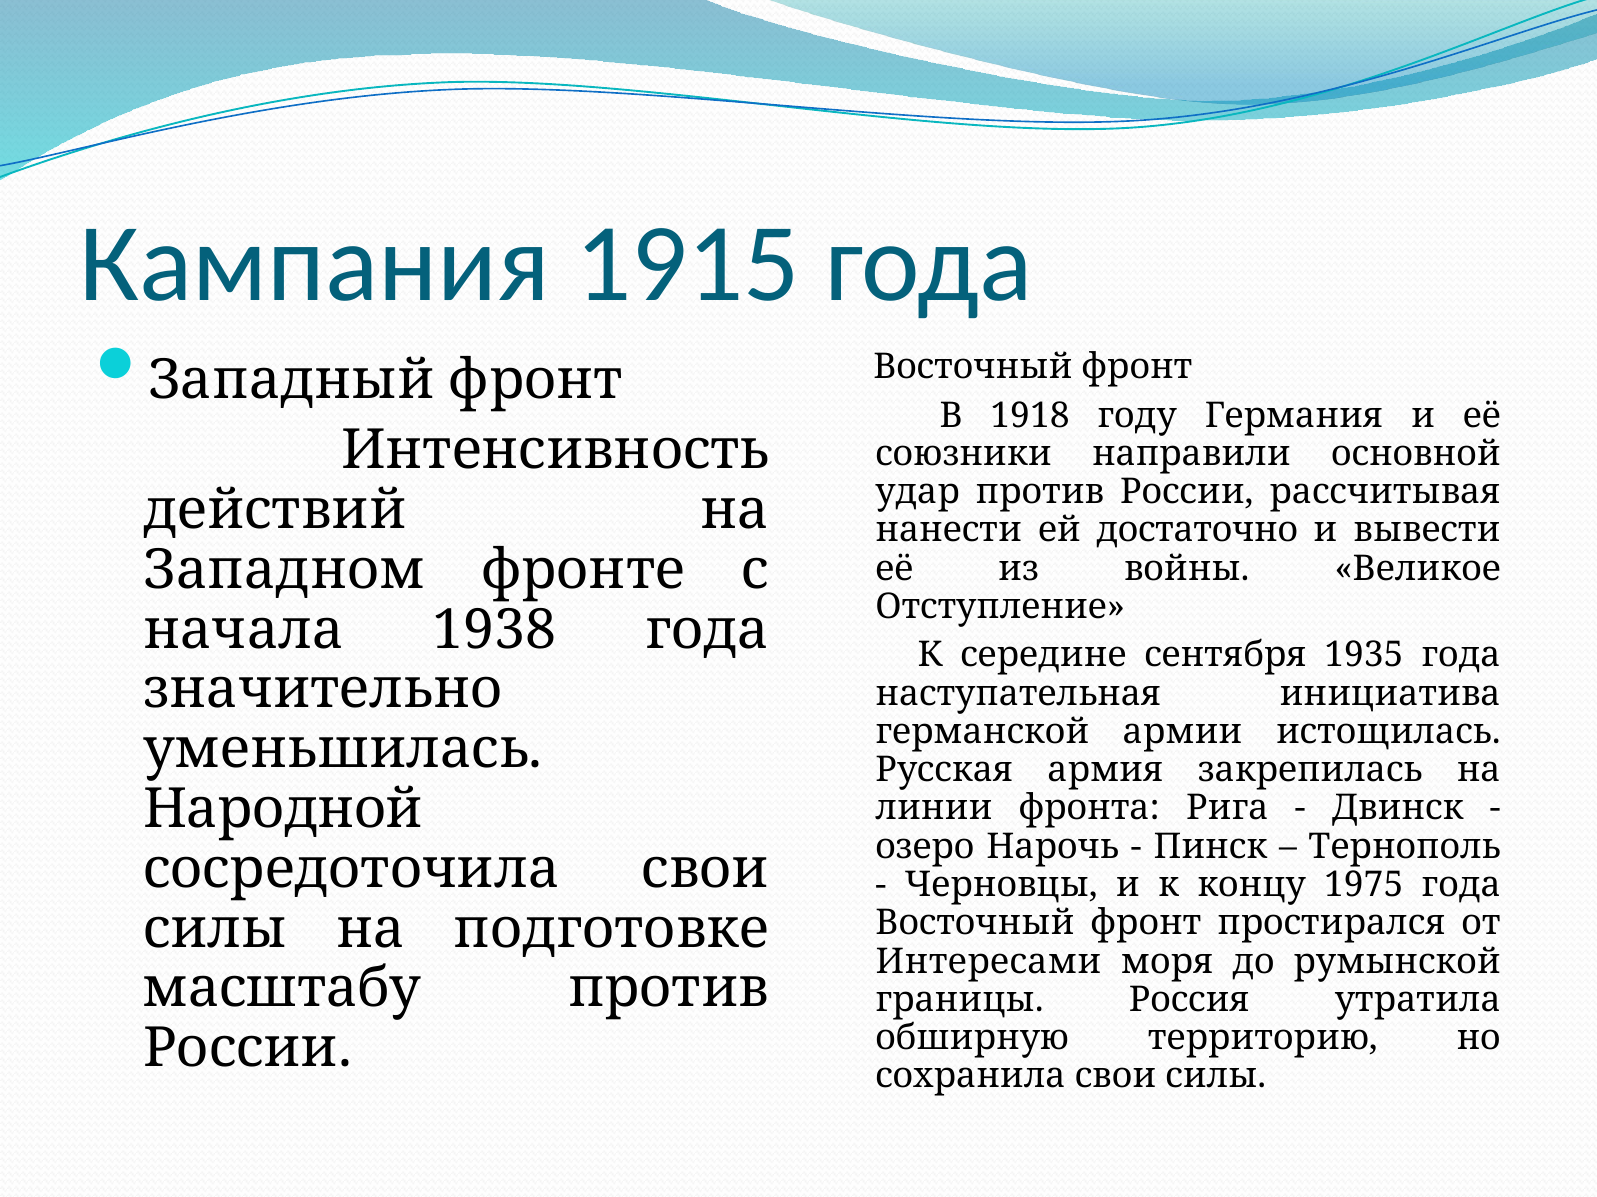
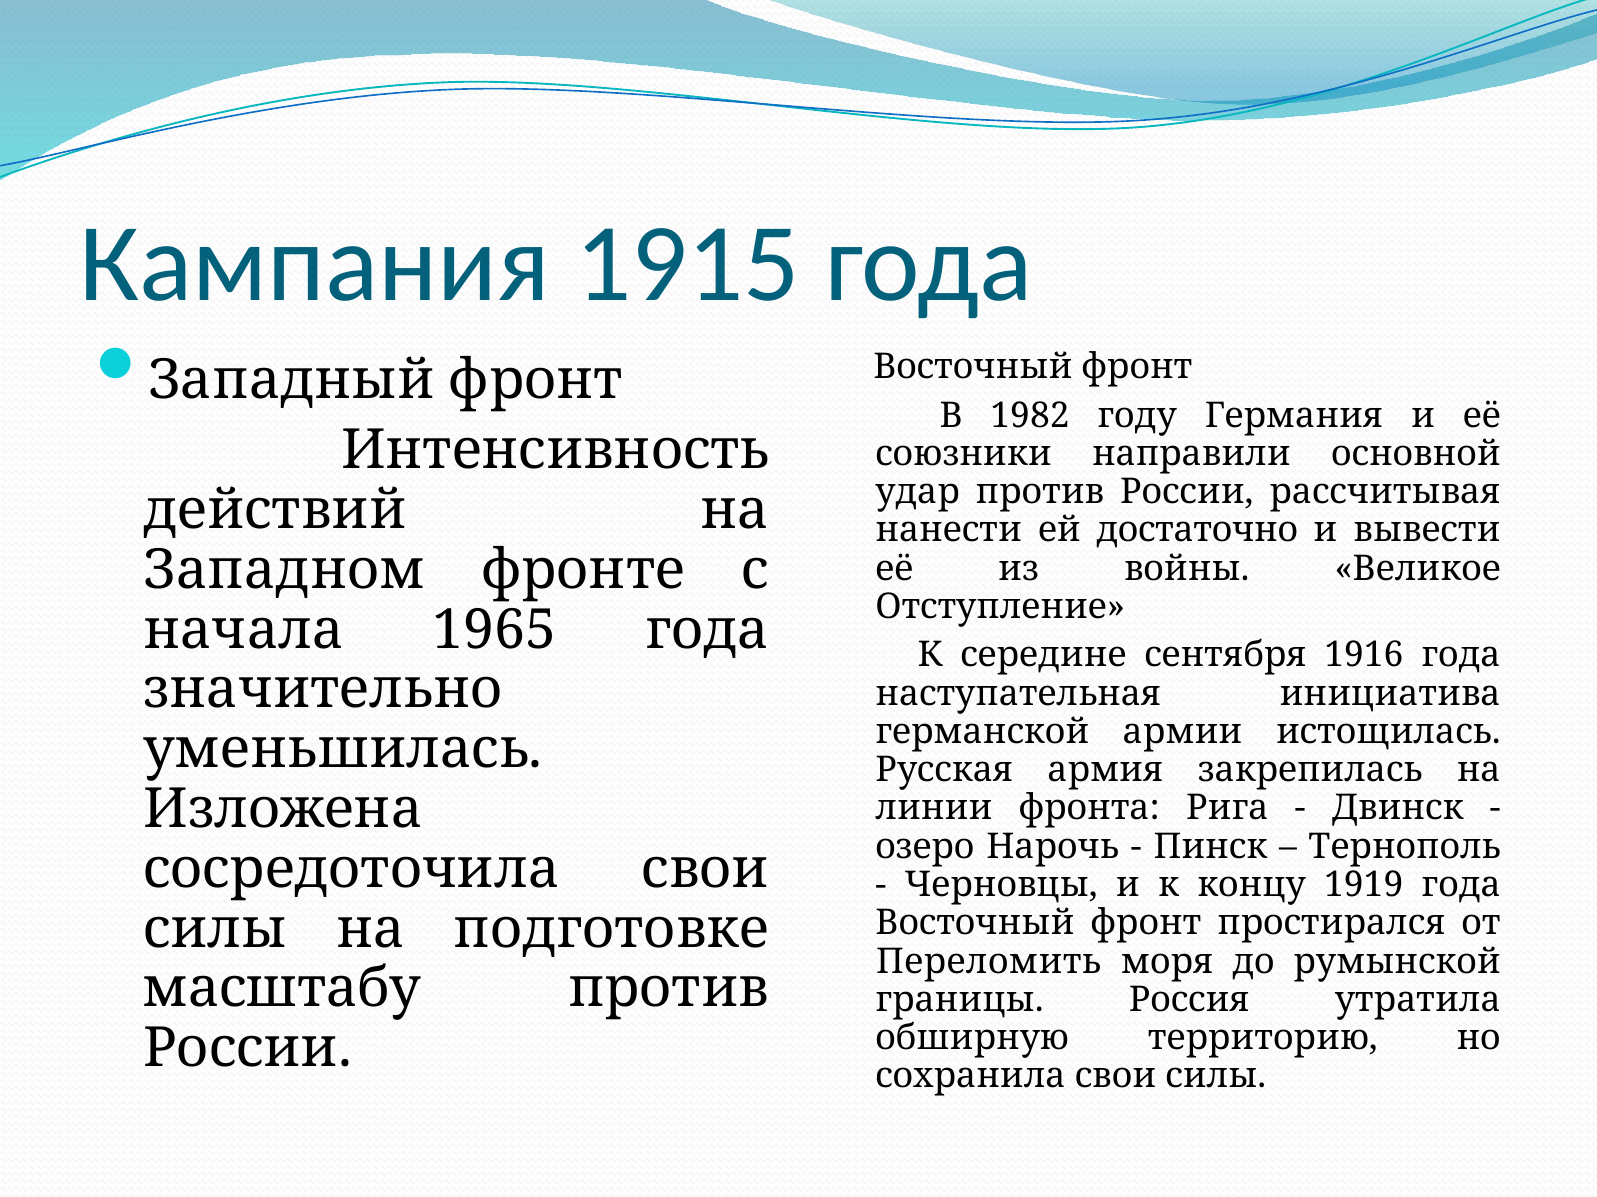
1918: 1918 -> 1982 (1030, 416)
1938: 1938 -> 1965 (495, 630)
1935: 1935 -> 1916 (1364, 656)
Народной: Народной -> Изложена (283, 810)
1975: 1975 -> 1919 (1364, 885)
Интересами: Интересами -> Переломить (989, 962)
